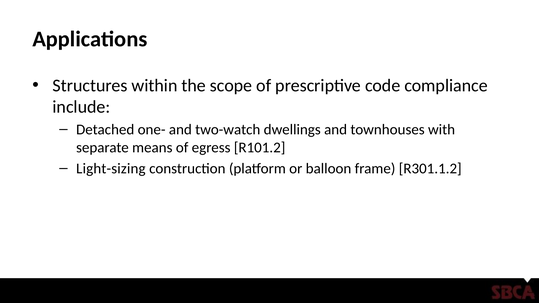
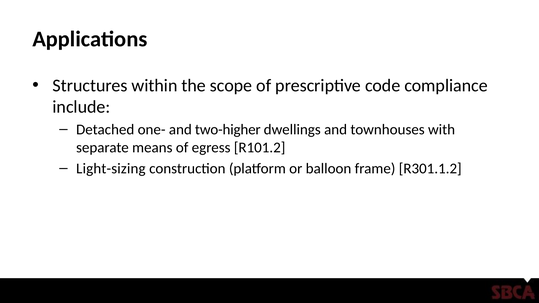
two-watch: two-watch -> two-higher (228, 130)
